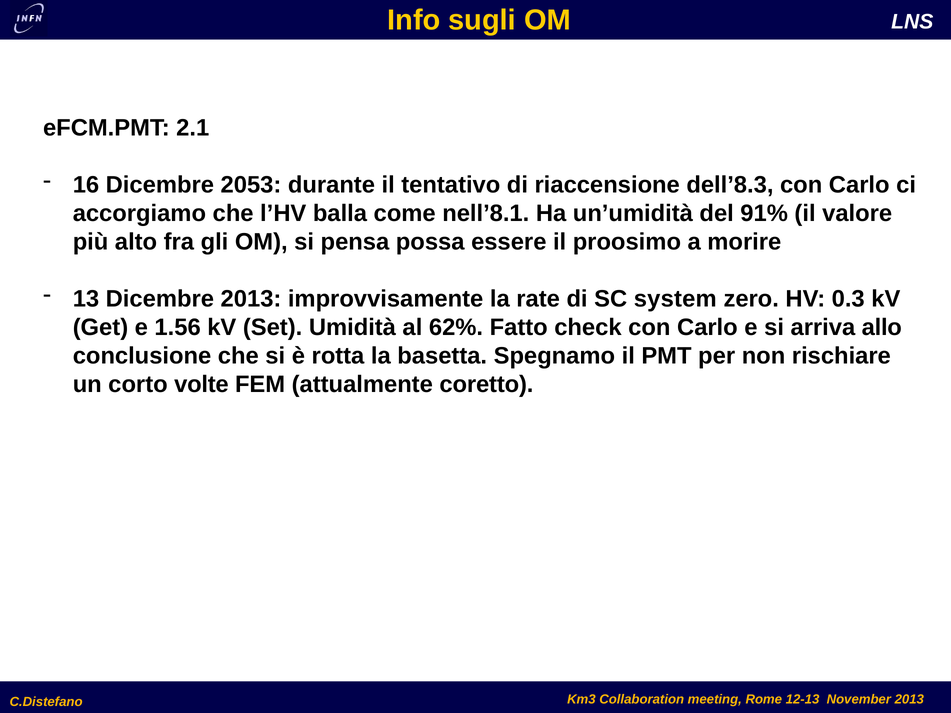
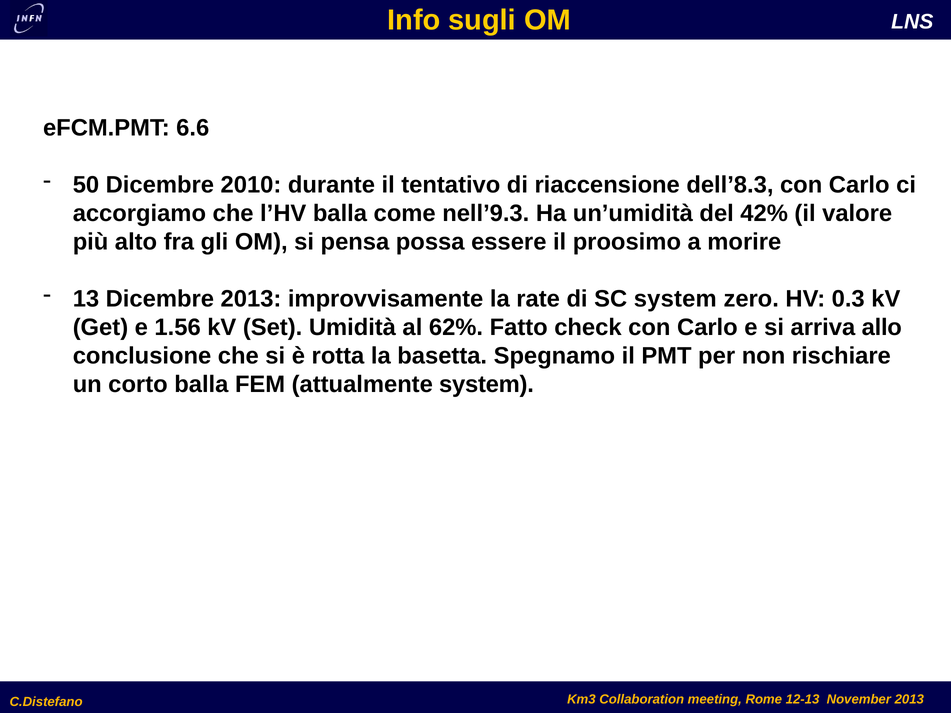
2.1: 2.1 -> 6.6 (193, 128)
16: 16 -> 50 (86, 185)
2053: 2053 -> 2010 (251, 185)
nell’8.1: nell’8.1 -> nell’9.3 (486, 213)
91%: 91% -> 42% (764, 213)
corto volte: volte -> balla (201, 385)
attualmente coretto: coretto -> system (486, 385)
